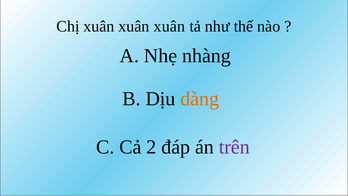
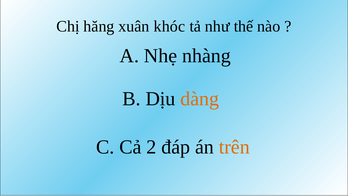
Chị xuân: xuân -> hăng (99, 26)
xuân: xuân -> khóc (169, 26)
trên colour: purple -> orange (234, 147)
